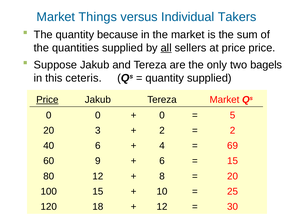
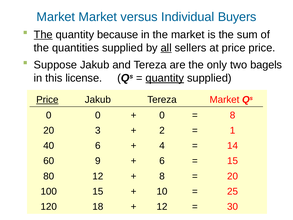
Market Things: Things -> Market (98, 17)
Takers: Takers -> Buyers (237, 17)
The underline: none -> present (43, 35)
ceteris: ceteris -> license (84, 78)
quantity underline: none -> present (165, 78)
5: 5 -> 8 (233, 115)
2: 2 -> 1 (233, 130)
69: 69 -> 14 (233, 146)
